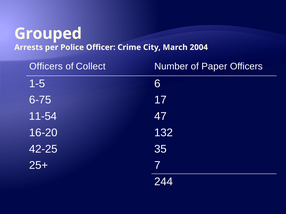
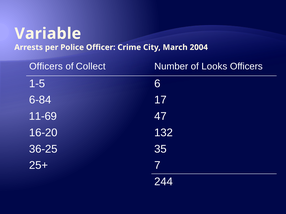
Grouped: Grouped -> Variable (48, 34)
Paper: Paper -> Looks (214, 66)
6-75: 6-75 -> 6-84 (40, 100)
11-54: 11-54 -> 11-69 (43, 117)
42-25: 42-25 -> 36-25 (43, 149)
